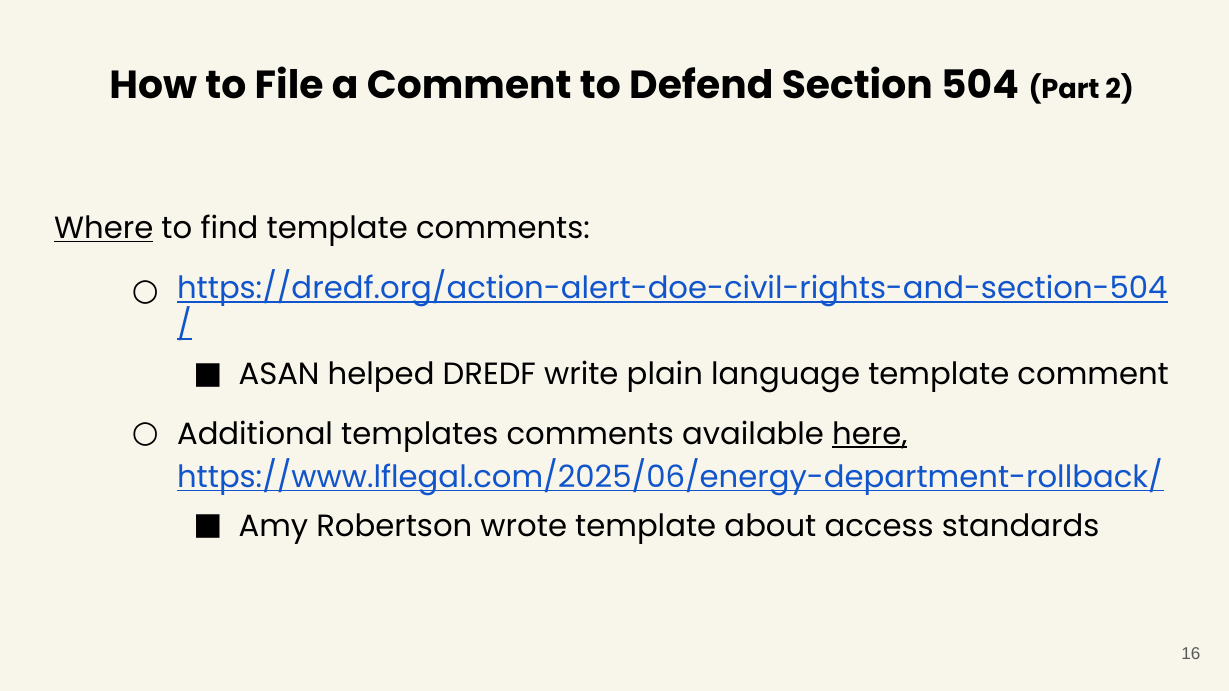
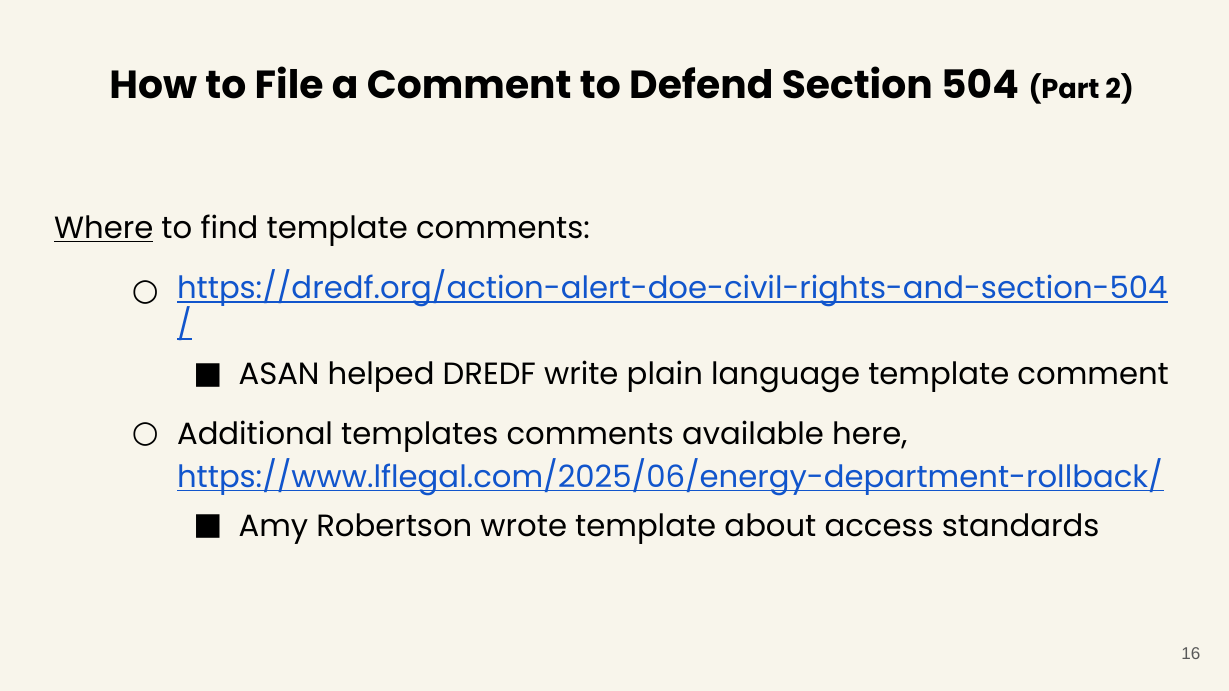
here underline: present -> none (870, 434)
